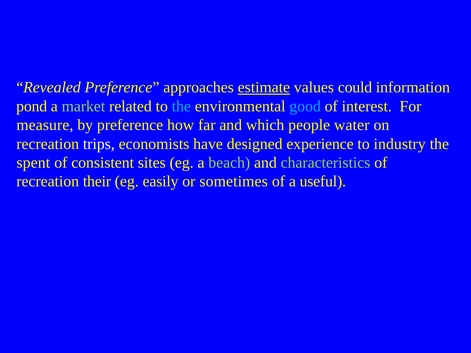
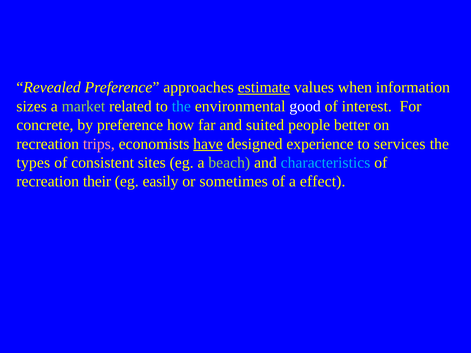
could: could -> when (355, 87)
pond: pond -> sizes (32, 106)
good colour: light blue -> white (305, 106)
measure: measure -> concrete (45, 125)
which: which -> suited (265, 125)
water: water -> better (352, 125)
trips colour: white -> pink (99, 144)
have underline: none -> present (208, 144)
industry: industry -> services (400, 144)
spent: spent -> types (33, 163)
characteristics colour: light green -> light blue (326, 163)
useful: useful -> effect (323, 182)
